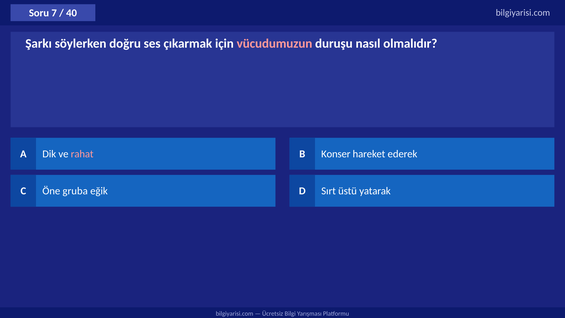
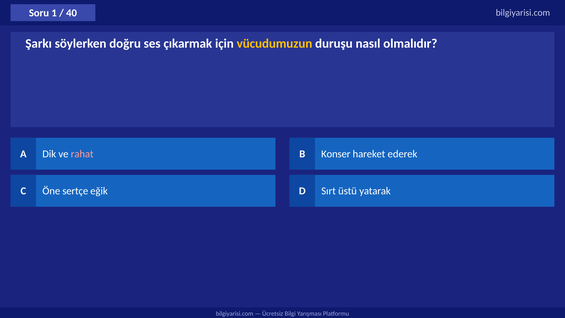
7: 7 -> 1 (54, 13)
vücudumuzun colour: pink -> yellow (274, 43)
gruba: gruba -> sertçe (75, 191)
